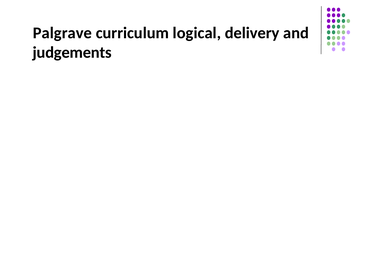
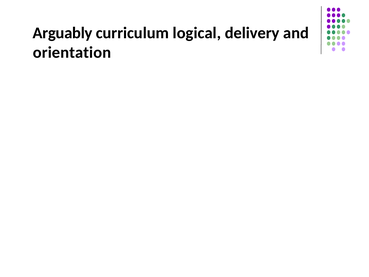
Palgrave: Palgrave -> Arguably (63, 33)
judgements: judgements -> orientation (72, 53)
